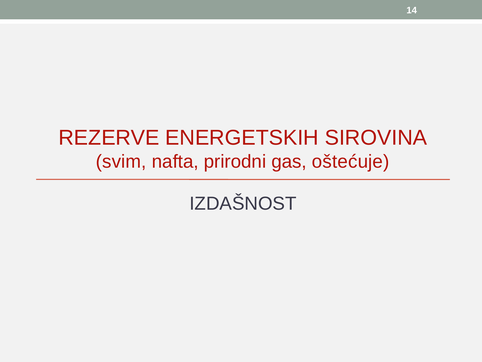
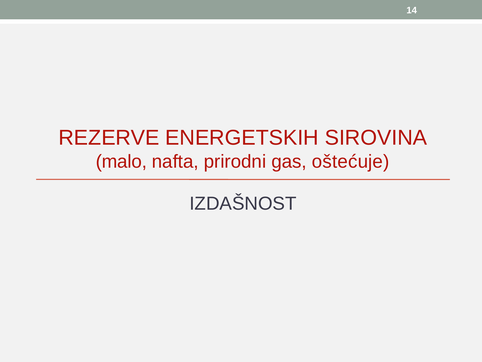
svim: svim -> malo (121, 162)
